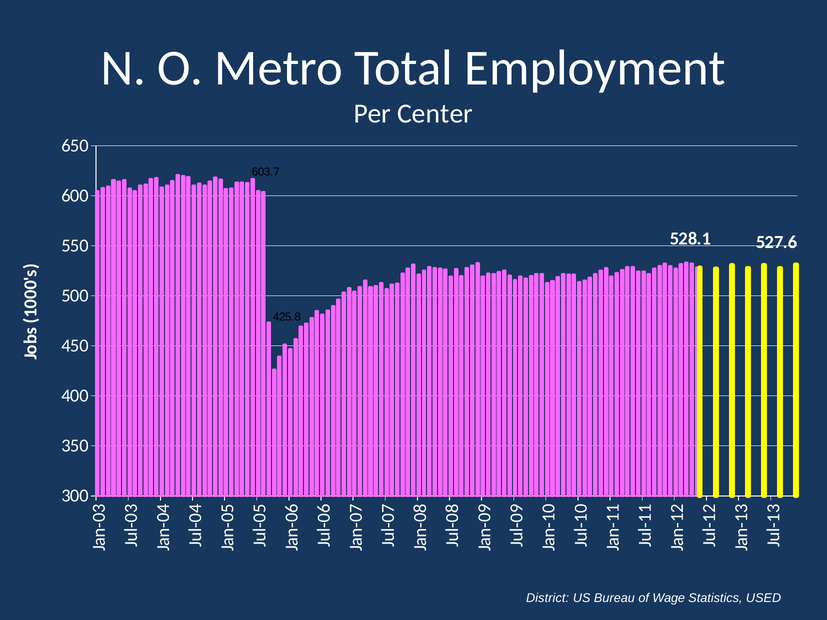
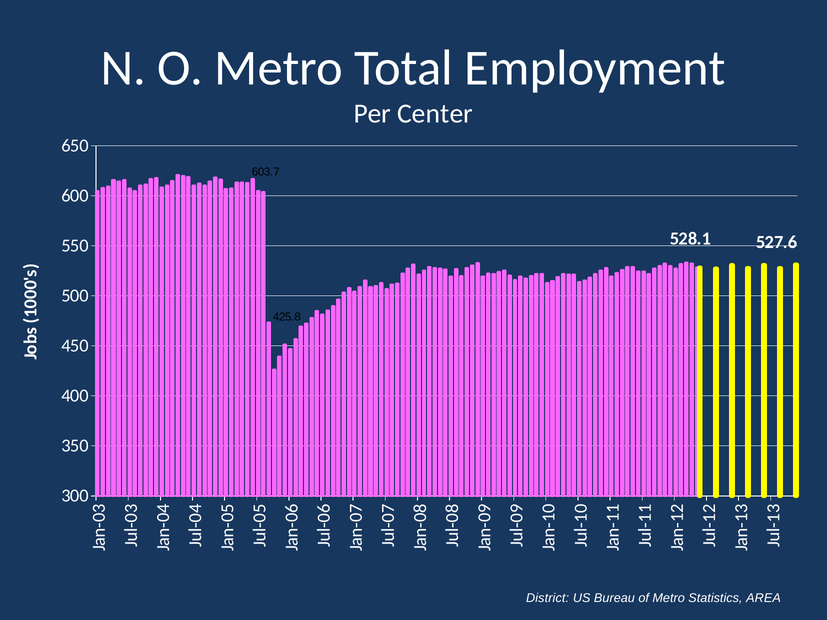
of Wage: Wage -> Metro (669, 598)
USED: USED -> AREA (764, 598)
